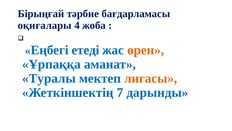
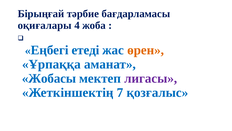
Туралы: Туралы -> Жобасы (49, 78)
лигасы colour: orange -> purple (151, 78)
дарынды: дарынды -> қозғалыс (157, 92)
